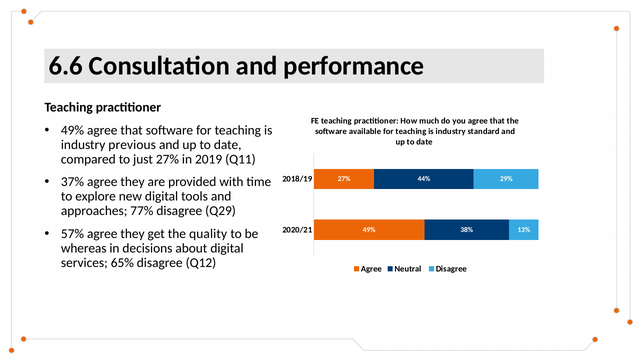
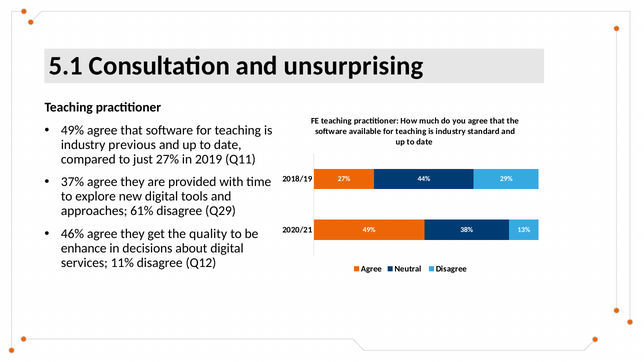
6.6: 6.6 -> 5.1 (66, 66)
performance: performance -> unsurprising (354, 66)
77%: 77% -> 61% (142, 211)
57%: 57% -> 46% (73, 234)
whereas: whereas -> enhance (84, 248)
65%: 65% -> 11% (122, 263)
